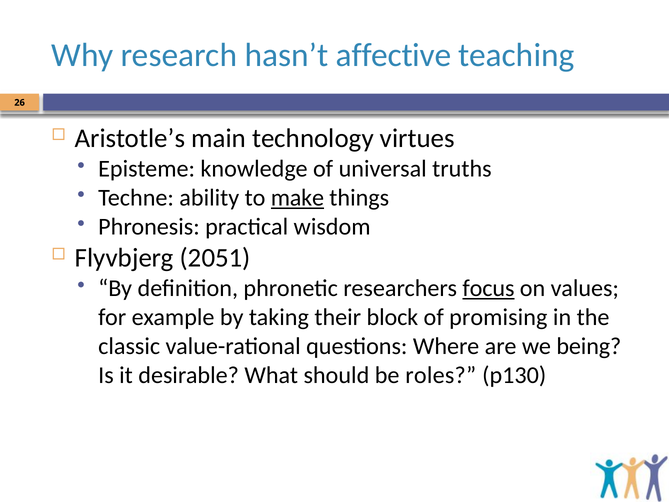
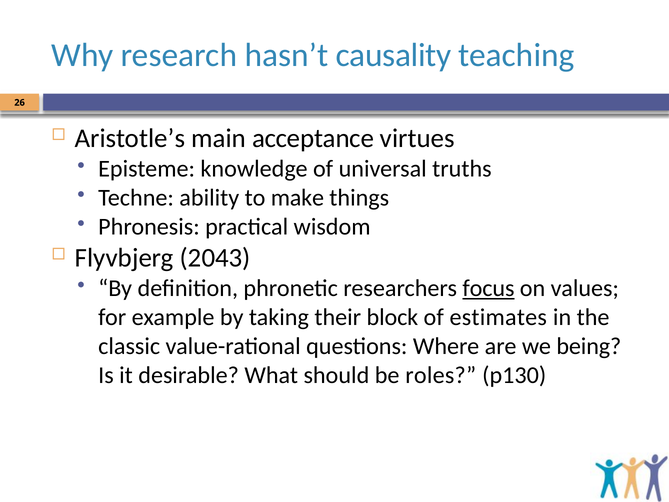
affective: affective -> causality (394, 55)
technology: technology -> acceptance (313, 138)
make underline: present -> none (297, 198)
2051: 2051 -> 2043 (215, 258)
promising: promising -> estimates (498, 317)
